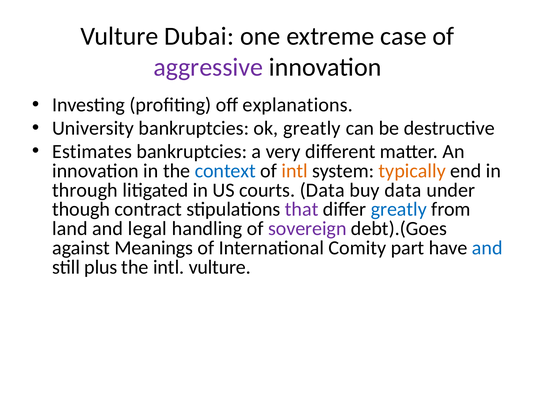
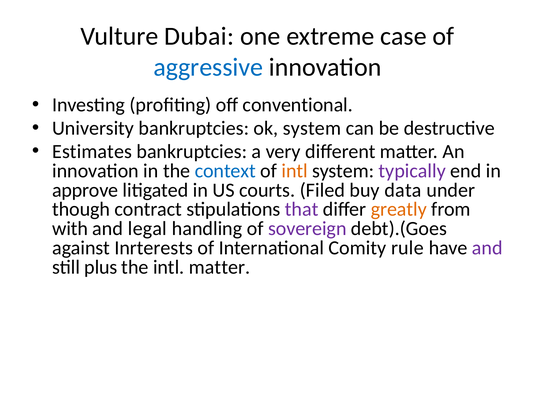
aggressive colour: purple -> blue (208, 67)
explanations: explanations -> conventional (298, 105)
ok greatly: greatly -> system (312, 128)
typically colour: orange -> purple (412, 171)
through: through -> approve (85, 190)
courts Data: Data -> Filed (322, 190)
greatly colour: blue -> orange (399, 210)
land: land -> with (70, 229)
Meanings: Meanings -> Inrterests (154, 248)
part: part -> rule (407, 248)
and colour: blue -> purple (487, 248)
intl vulture: vulture -> matter (220, 267)
